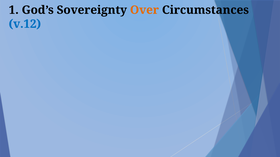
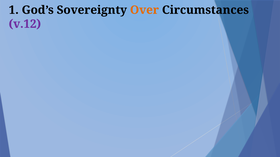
v.12 colour: blue -> purple (25, 24)
